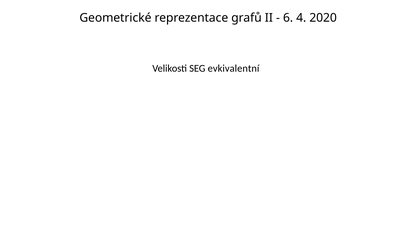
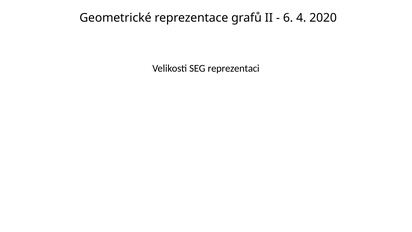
evkivalentní: evkivalentní -> reprezentaci (234, 68)
